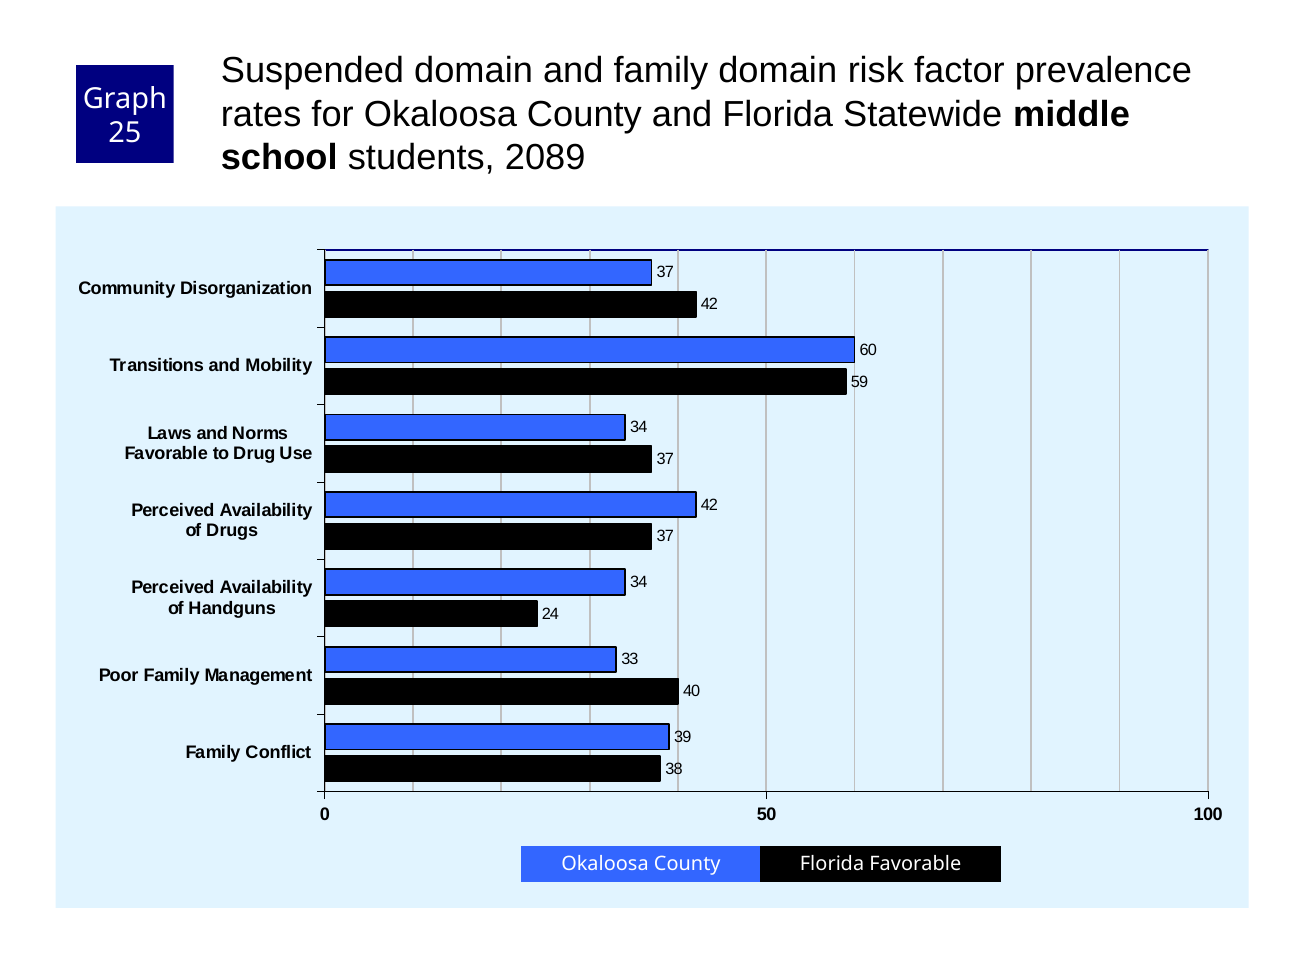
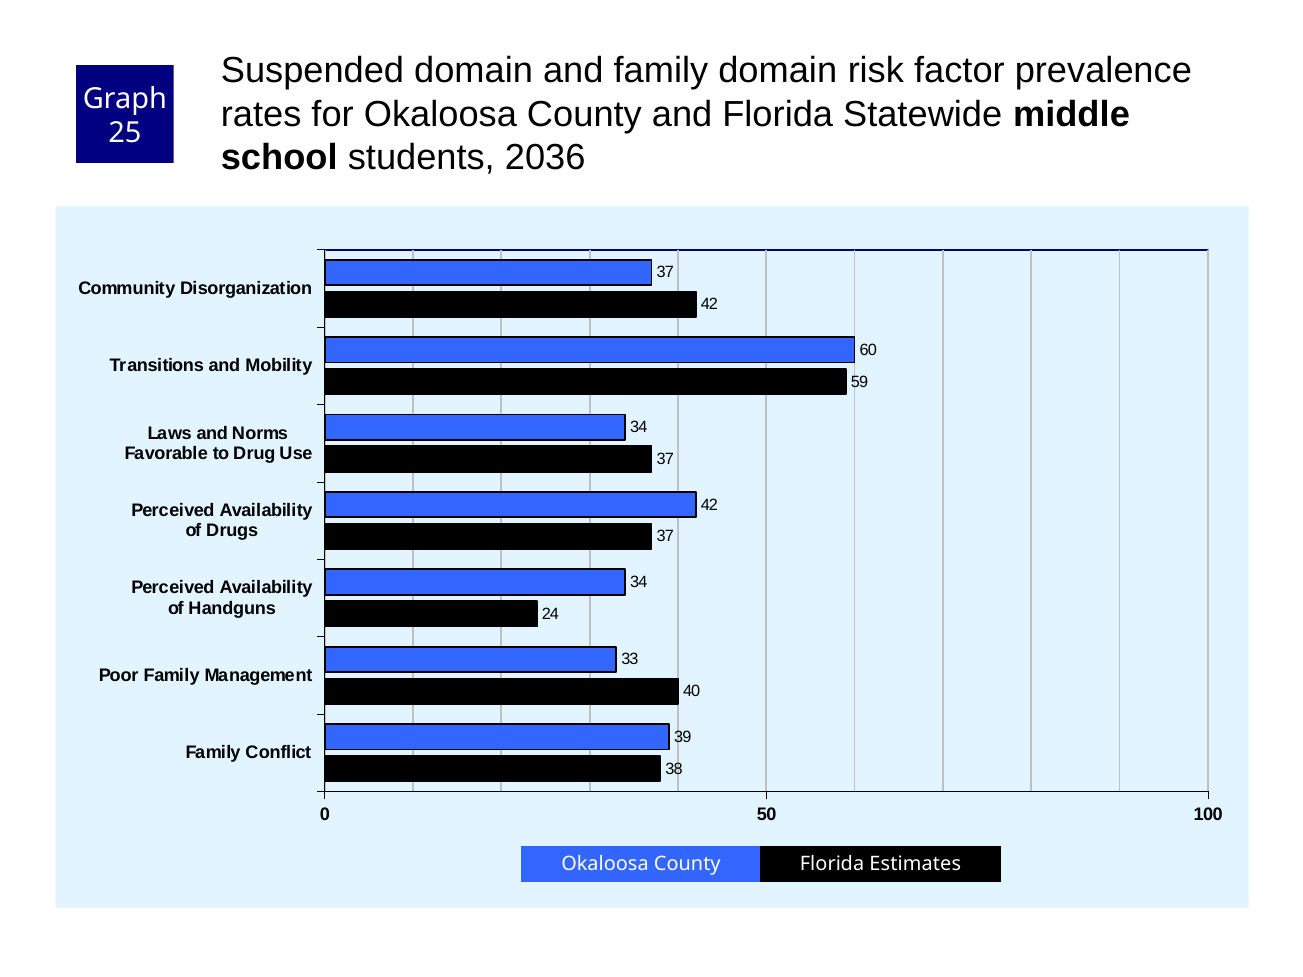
2089: 2089 -> 2036 (545, 158)
Florida Favorable: Favorable -> Estimates (915, 864)
